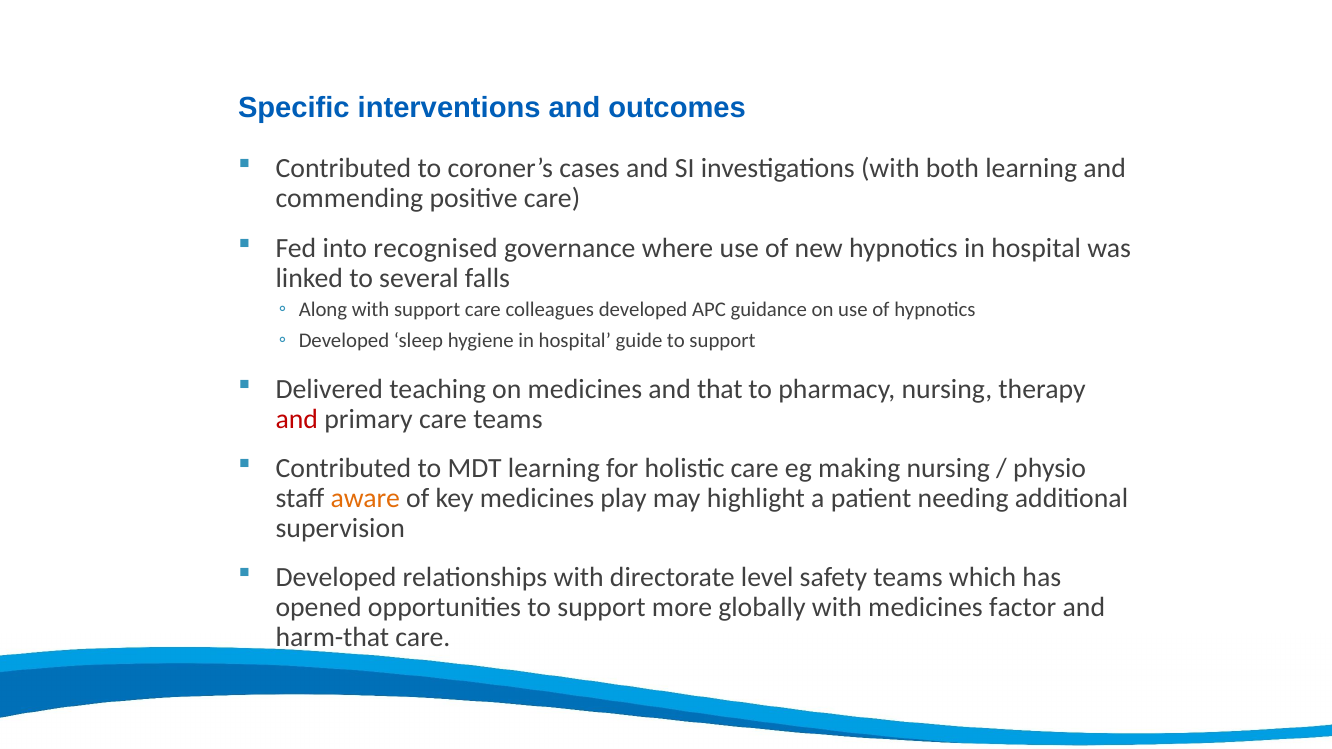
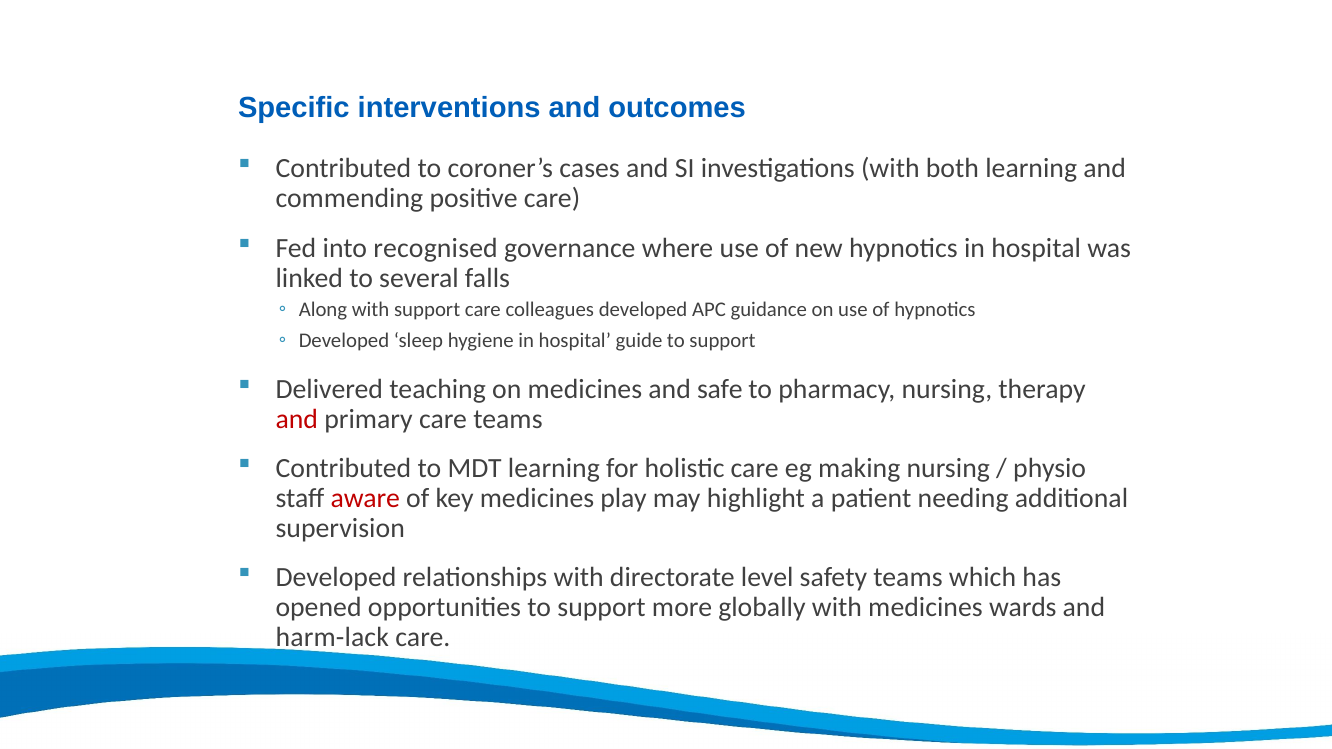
that: that -> safe (720, 389)
aware colour: orange -> red (365, 498)
factor: factor -> wards (1023, 608)
harm-that: harm-that -> harm-lack (332, 638)
